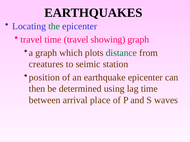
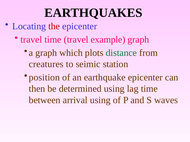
the colour: green -> red (54, 26)
showing: showing -> example (108, 40)
arrival place: place -> using (100, 100)
